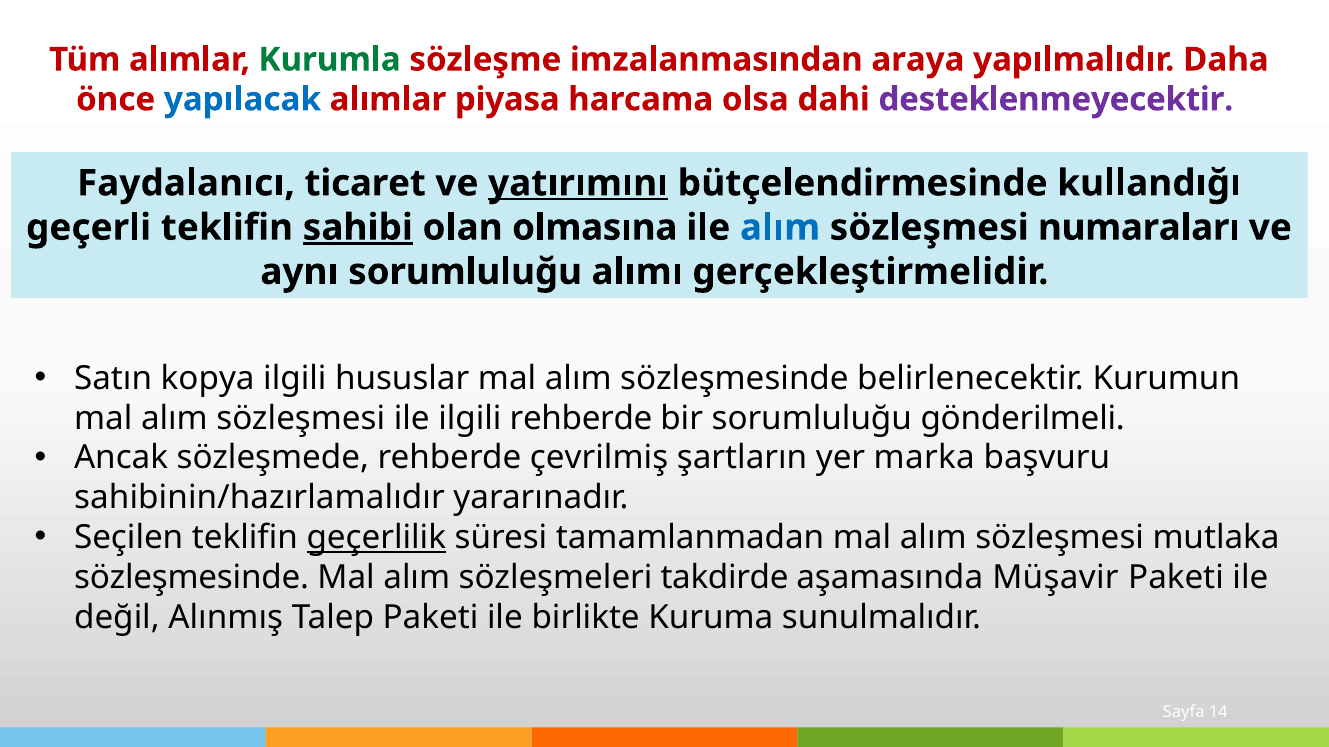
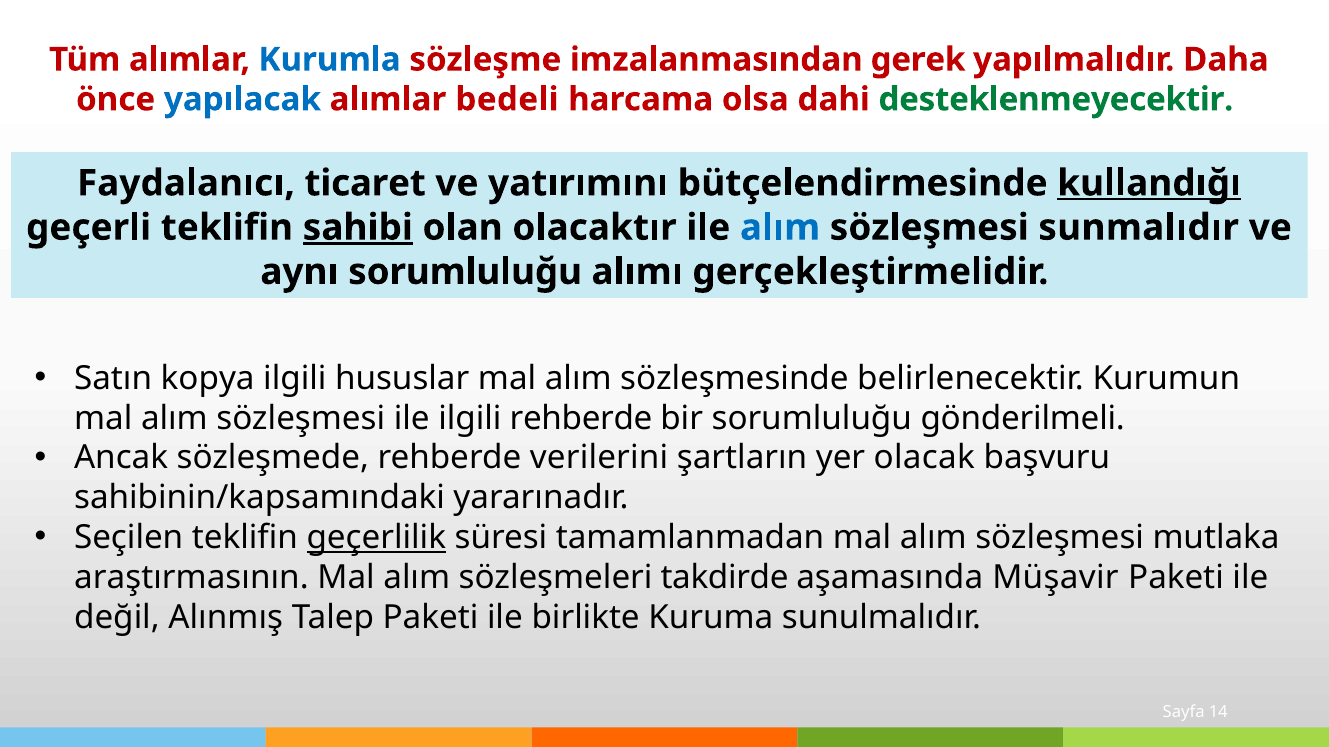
Kurumla colour: green -> blue (330, 60)
araya: araya -> gerek (918, 60)
piyasa: piyasa -> bedeli (507, 99)
desteklenmeyecektir colour: purple -> green (1056, 99)
yatırımını underline: present -> none (578, 183)
kullandığı underline: none -> present (1149, 183)
olmasına: olmasına -> olacaktır (595, 228)
numaraları: numaraları -> sunmalıdır (1139, 228)
çevrilmiş: çevrilmiş -> verilerini (599, 458)
marka: marka -> olacak (924, 458)
sahibinin/hazırlamalıdır: sahibinin/hazırlamalıdır -> sahibinin/kapsamındaki (260, 498)
sözleşmesinde: sözleşmesinde -> araştırmasının (191, 578)
